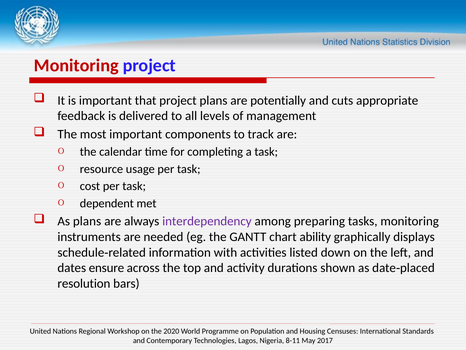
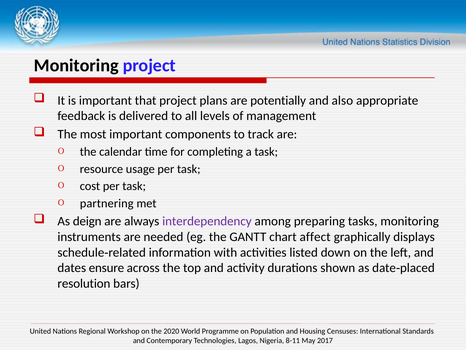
Monitoring colour: red -> black (76, 66)
cuts: cuts -> also (342, 100)
dependent: dependent -> partnering (107, 203)
As plans: plans -> deign (87, 221)
ability: ability -> affect (315, 236)
